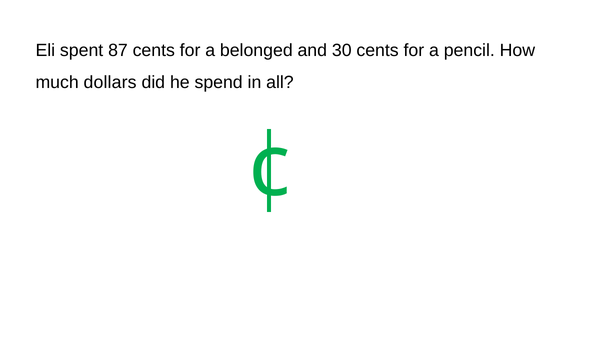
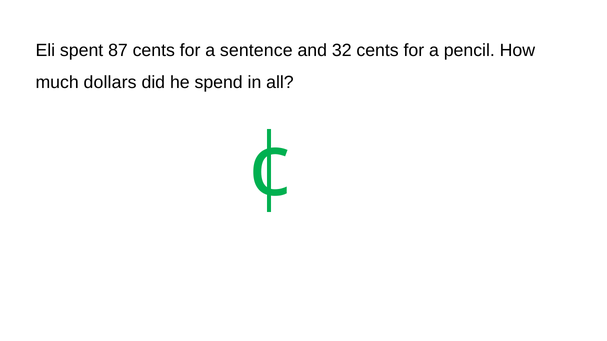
belonged: belonged -> sentence (256, 50)
30: 30 -> 32 (342, 50)
